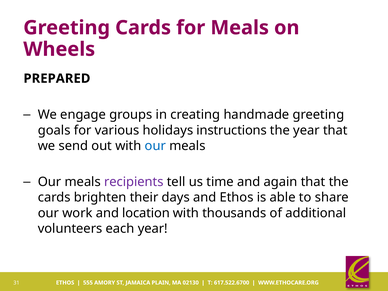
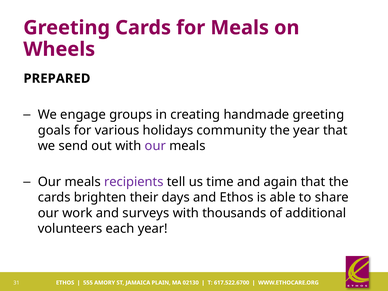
instructions: instructions -> community (231, 130)
our colour: blue -> purple (155, 146)
location: location -> surveys (146, 213)
